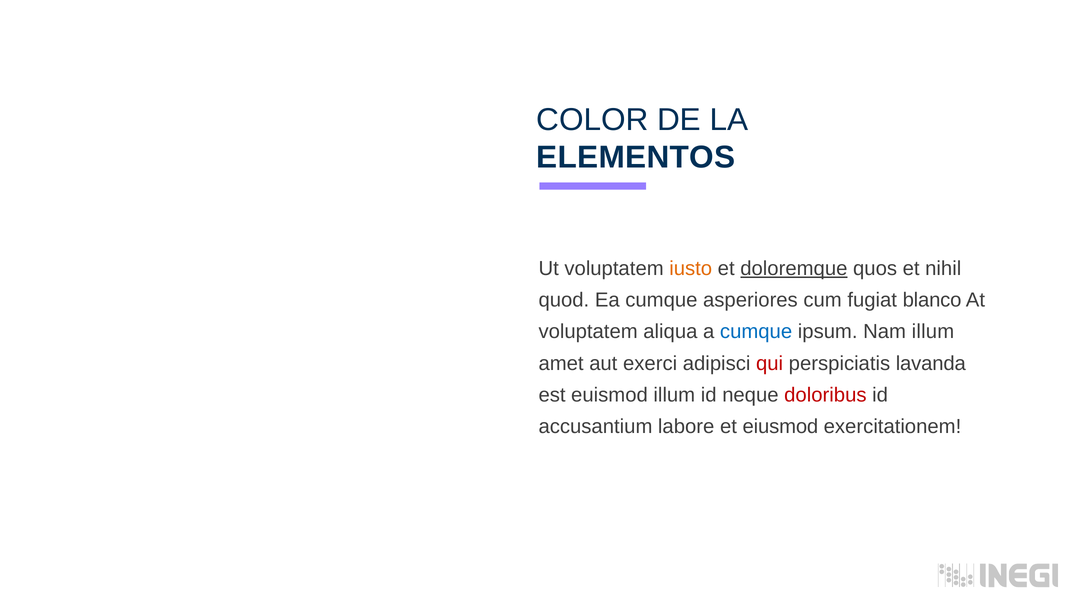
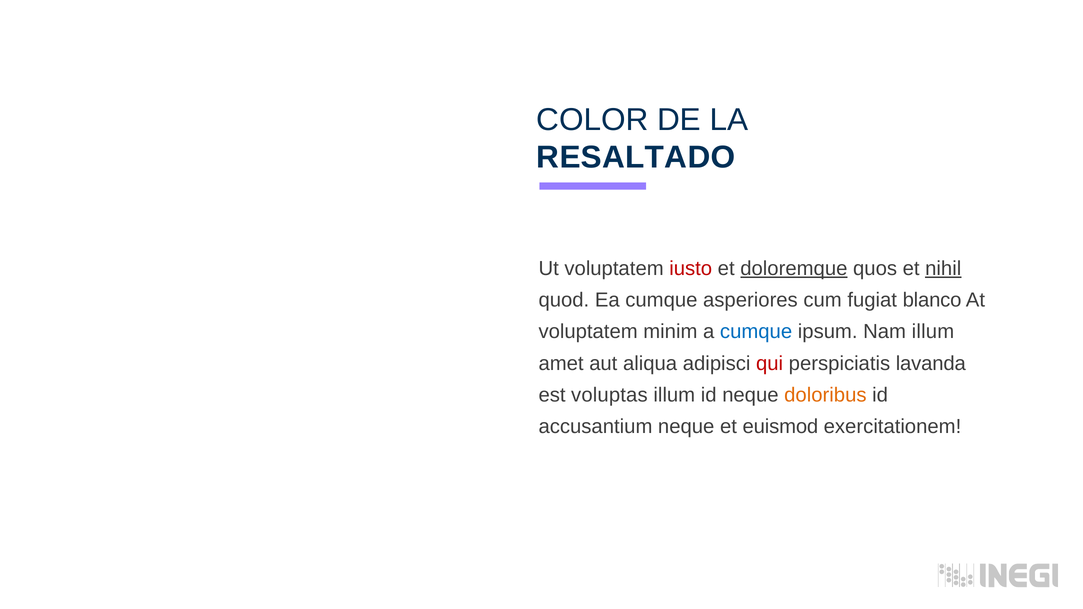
ELEMENTOS: ELEMENTOS -> RESALTADO (636, 158)
iusto colour: orange -> red (691, 269)
nihil underline: none -> present (943, 269)
aliqua: aliqua -> minim (670, 332)
exerci: exerci -> aliqua (650, 364)
euismod: euismod -> voluptas (609, 395)
doloribus colour: red -> orange (825, 395)
accusantium labore: labore -> neque (686, 427)
eiusmod: eiusmod -> euismod (780, 427)
